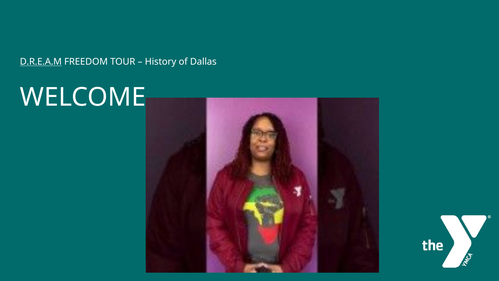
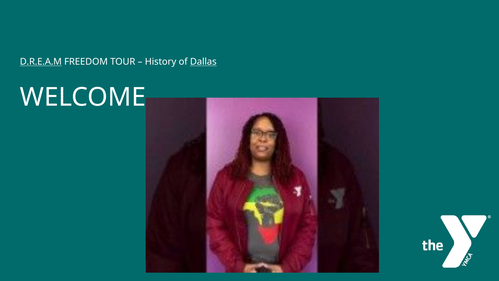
Dallas underline: none -> present (203, 62)
